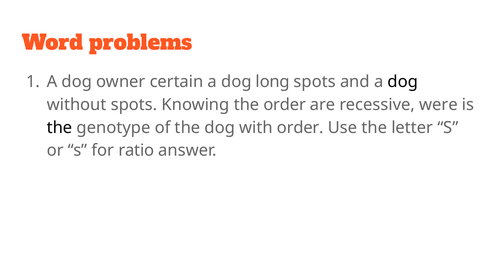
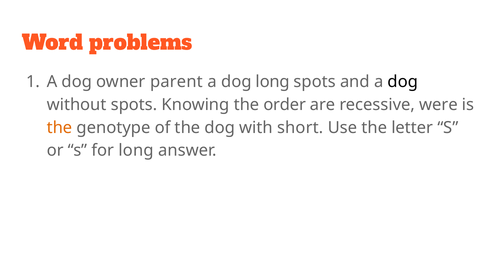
certain: certain -> parent (176, 82)
the colour: black -> orange (60, 127)
with order: order -> short (300, 127)
for ratio: ratio -> long (136, 150)
